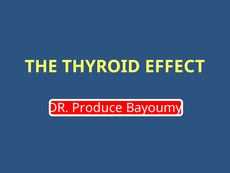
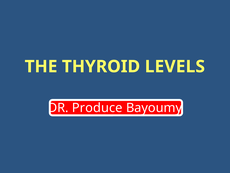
EFFECT: EFFECT -> LEVELS (175, 66)
